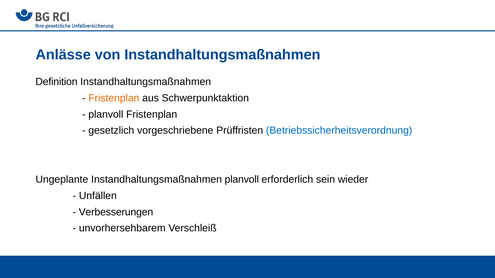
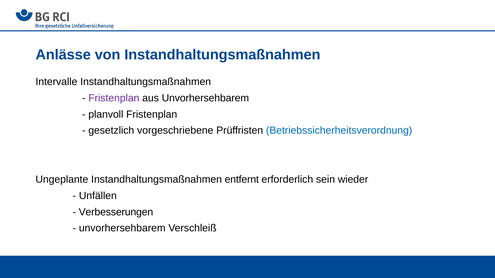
Definition: Definition -> Intervalle (56, 82)
Fristenplan colour: orange -> purple (114, 98)
aus Schwerpunktaktion: Schwerpunktaktion -> Unvorhersehbarem (205, 98)
Instandhaltungsmaßnahmen planvoll: planvoll -> entfernt (242, 180)
